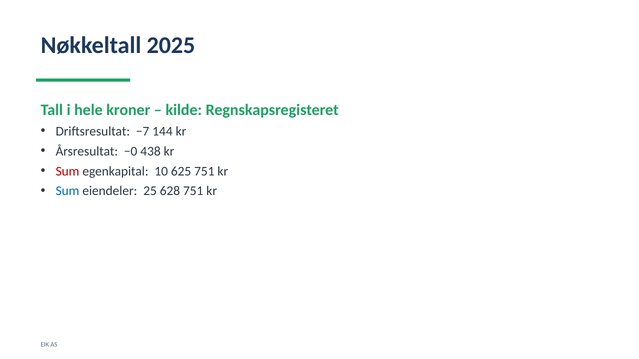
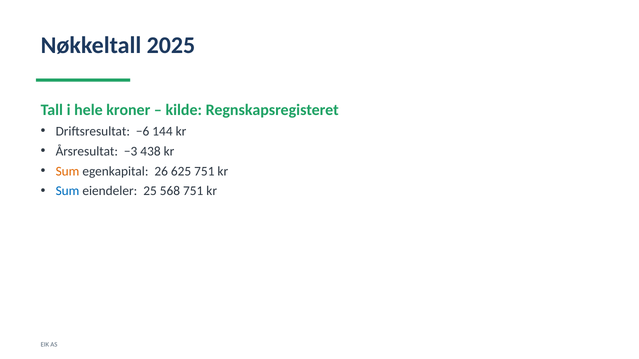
−7: −7 -> −6 (143, 131)
−0: −0 -> −3 (131, 151)
Sum colour: red -> orange (68, 171)
10: 10 -> 26 (161, 171)
628: 628 -> 568 (170, 191)
